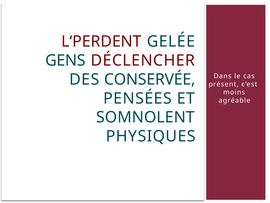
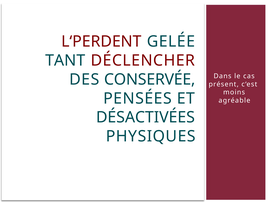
GENS: GENS -> TANT (65, 60)
SOMNOLENT: SOMNOLENT -> DÉSACTIVÉES (146, 117)
